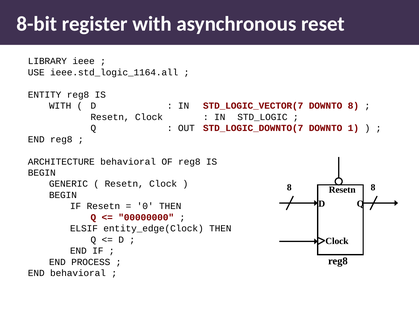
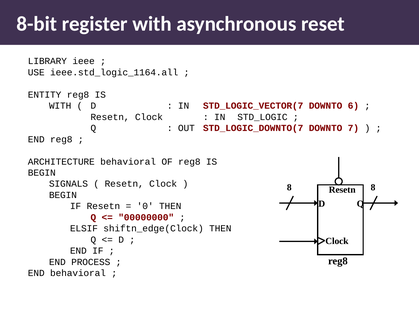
DOWNTO 8: 8 -> 6 (353, 106)
1: 1 -> 7 (353, 128)
GENERIC: GENERIC -> SIGNALS (68, 184)
entity_edge(Clock: entity_edge(Clock -> shiftn_edge(Clock (154, 229)
